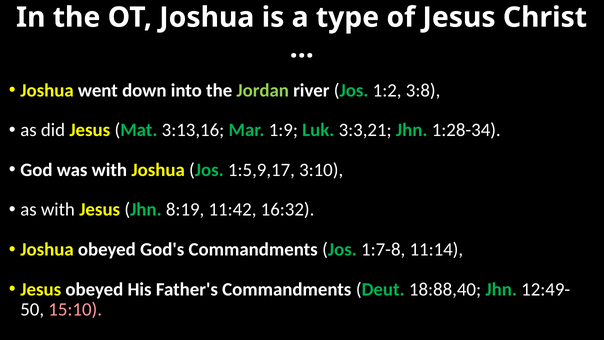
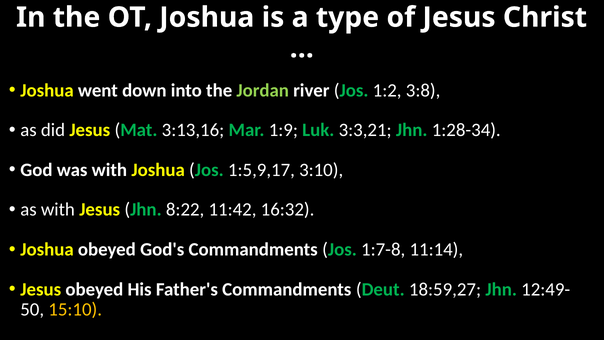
8:19: 8:19 -> 8:22 (185, 210)
18:88,40: 18:88,40 -> 18:59,27 (445, 289)
15:10 colour: pink -> yellow (75, 310)
